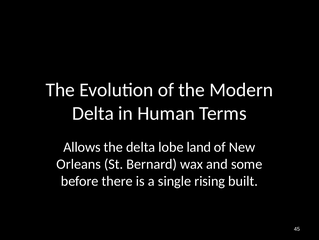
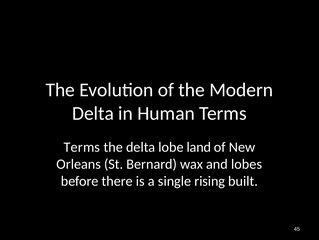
Allows: Allows -> Terms (82, 147)
some: some -> lobes (247, 164)
